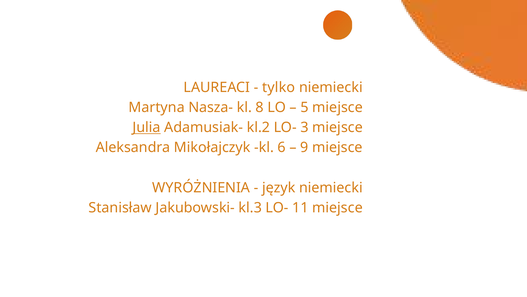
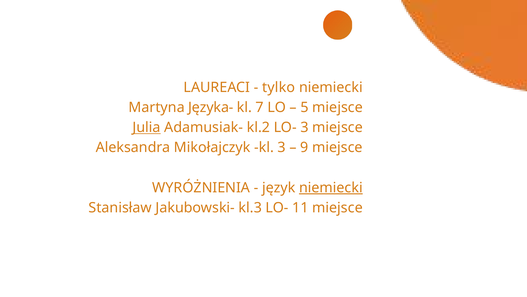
Nasza-: Nasza- -> Języka- (211, 107)
8: 8 -> 7 (260, 107)
kl 6: 6 -> 3 (282, 147)
niemiecki underline: none -> present (331, 187)
